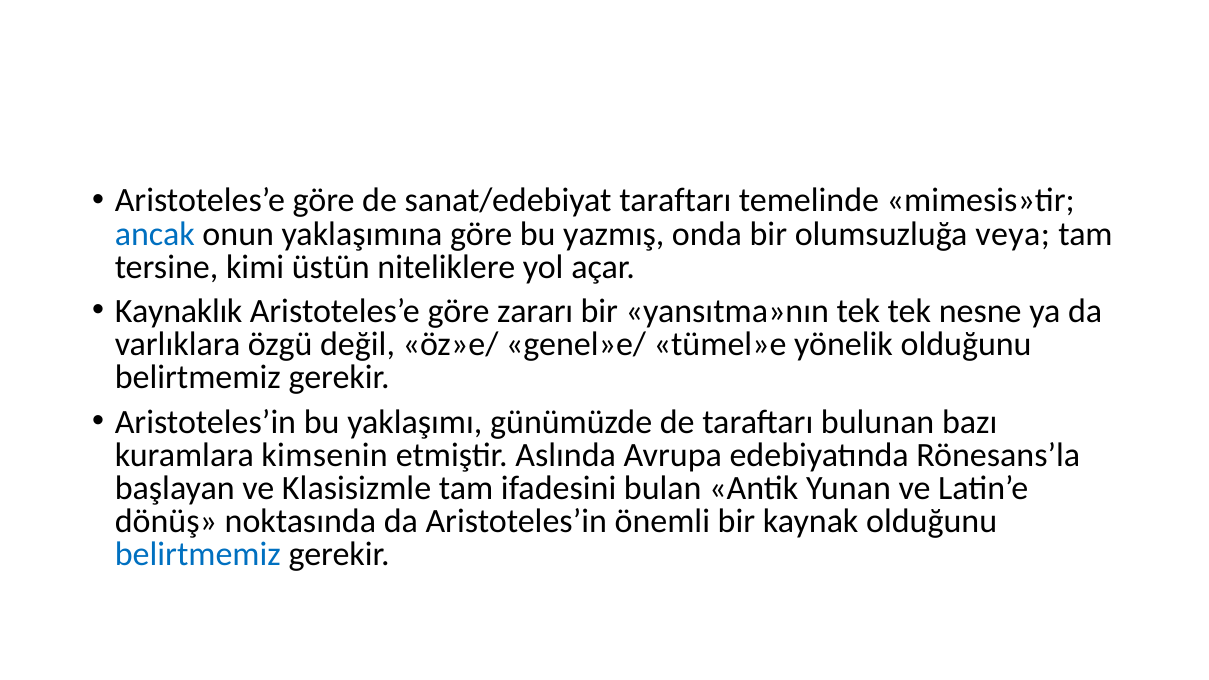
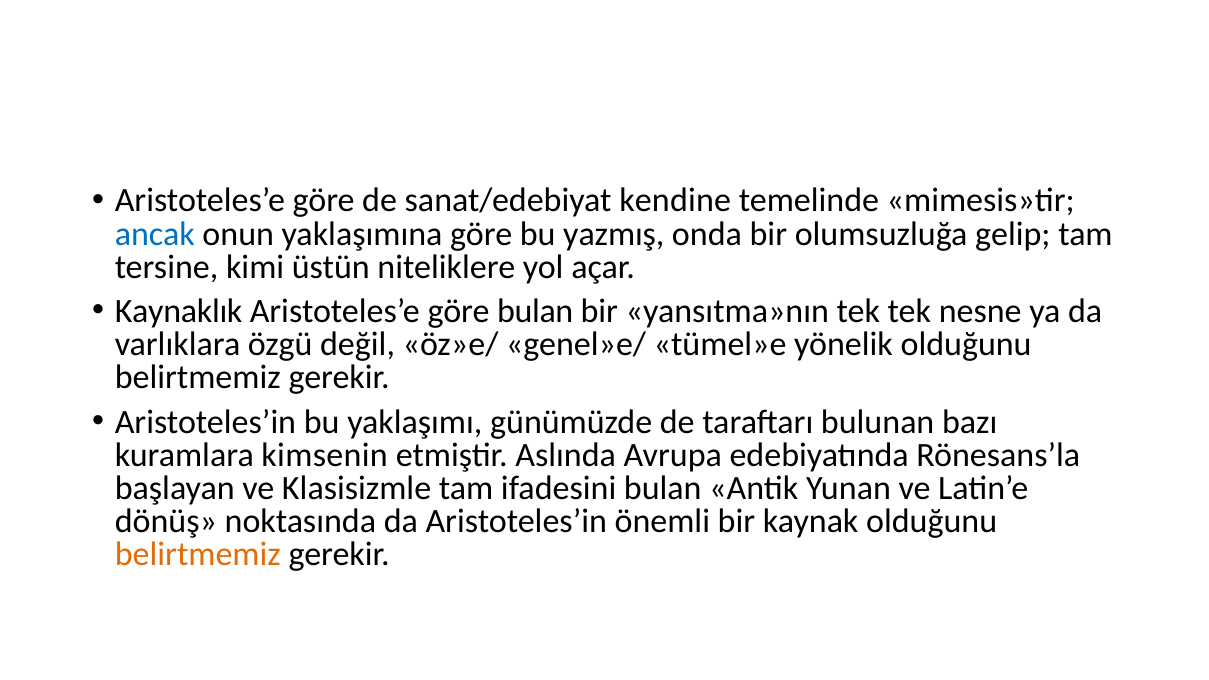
sanat/edebiyat taraftarı: taraftarı -> kendine (675, 201)
veya: veya -> gelip (1013, 234)
göre zararı: zararı -> bulan (535, 311)
belirtmemiz colour: blue -> orange (198, 554)
